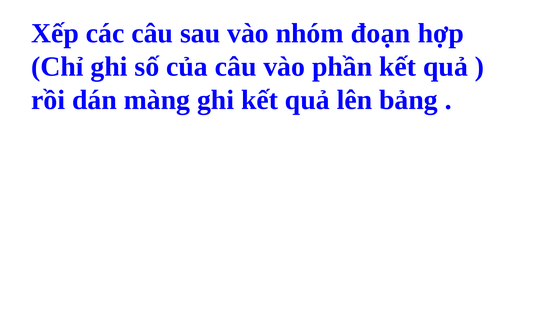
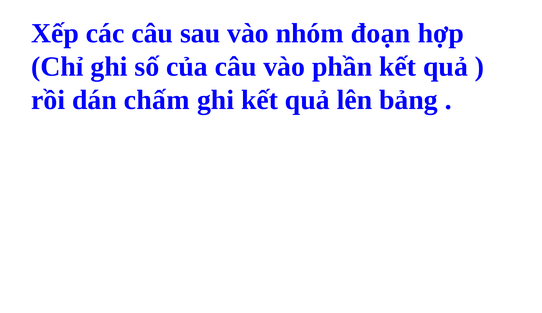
màng: màng -> chấm (157, 100)
